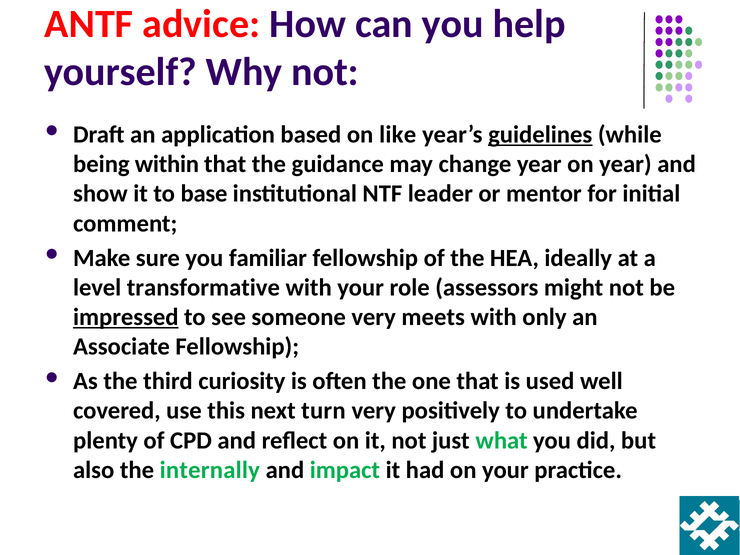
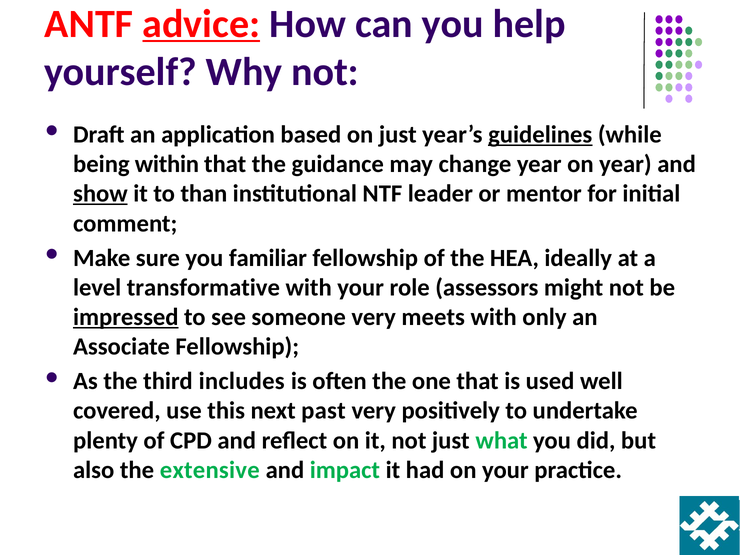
advice underline: none -> present (201, 24)
on like: like -> just (398, 135)
show underline: none -> present (100, 194)
base: base -> than (204, 194)
curiosity: curiosity -> includes (242, 381)
turn: turn -> past (323, 411)
internally: internally -> extensive (210, 470)
